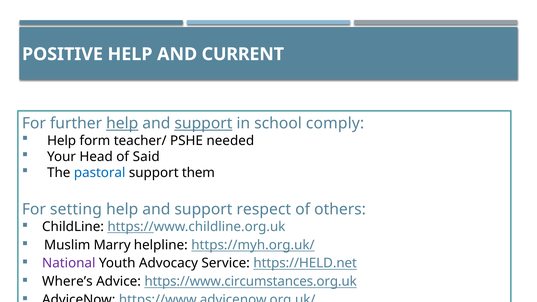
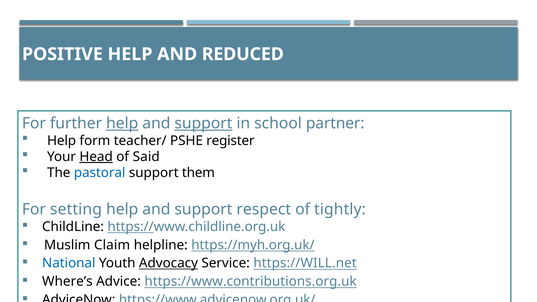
CURRENT: CURRENT -> REDUCED (243, 54)
comply: comply -> partner (335, 123)
needed: needed -> register (230, 141)
Head underline: none -> present (96, 157)
others: others -> tightly (340, 209)
Marry: Marry -> Claim (112, 245)
National colour: purple -> blue (69, 263)
Advocacy underline: none -> present (168, 263)
https://HELD.net: https://HELD.net -> https://WILL.net (305, 263)
https://www.circumstances.org.uk: https://www.circumstances.org.uk -> https://www.contributions.org.uk (251, 282)
